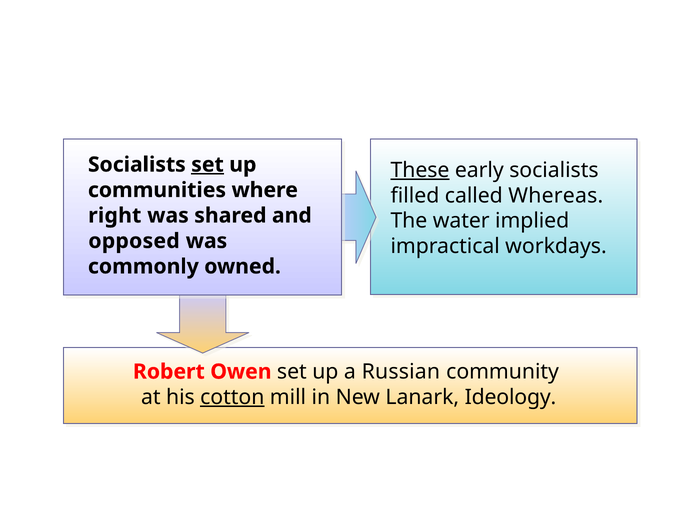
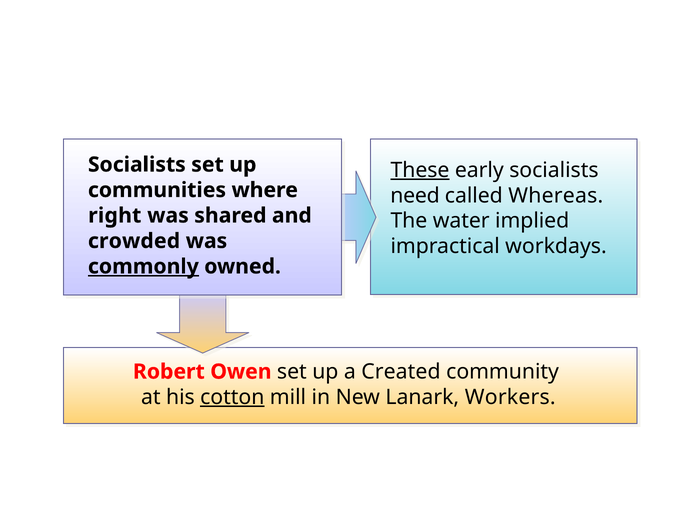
set underline: present -> none (207, 165)
filled: filled -> need (415, 196)
opposed: opposed -> crowded (134, 241)
commonly underline: none -> present (143, 267)
Russian: Russian -> Created (401, 372)
Ideology: Ideology -> Workers (510, 397)
